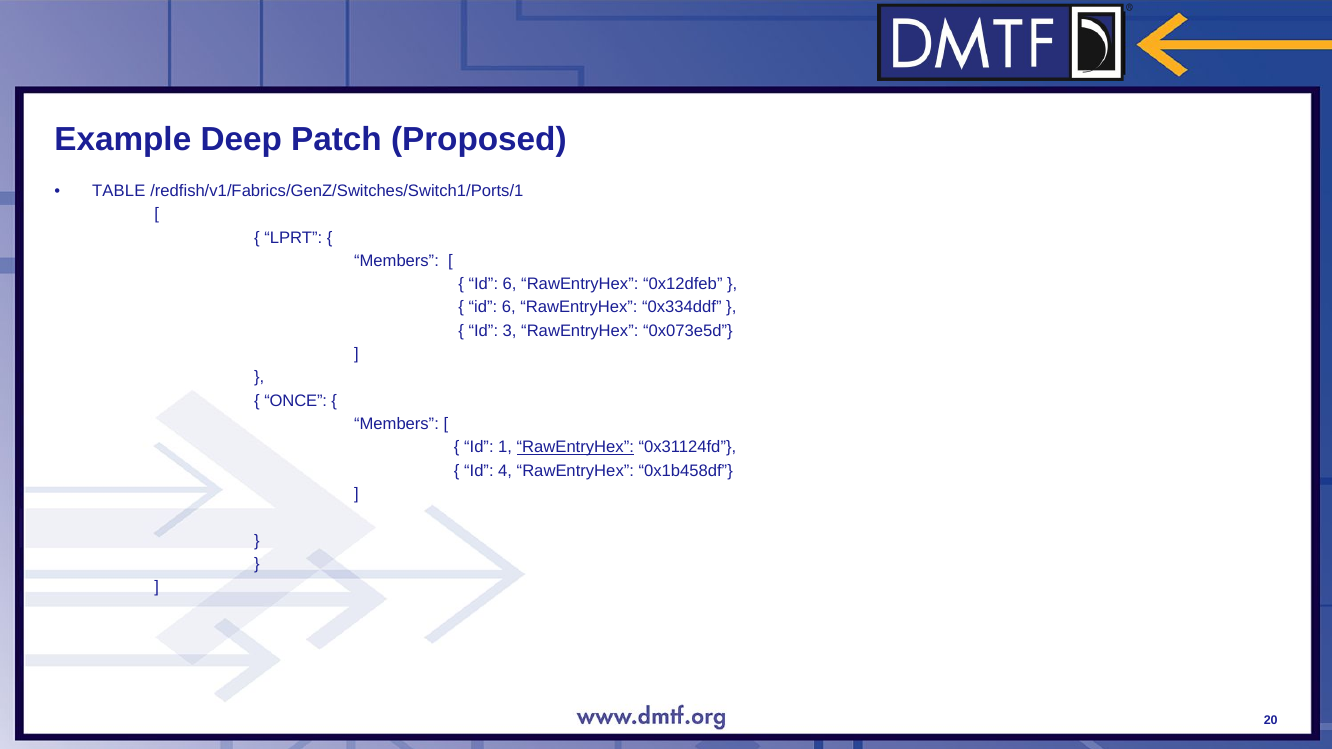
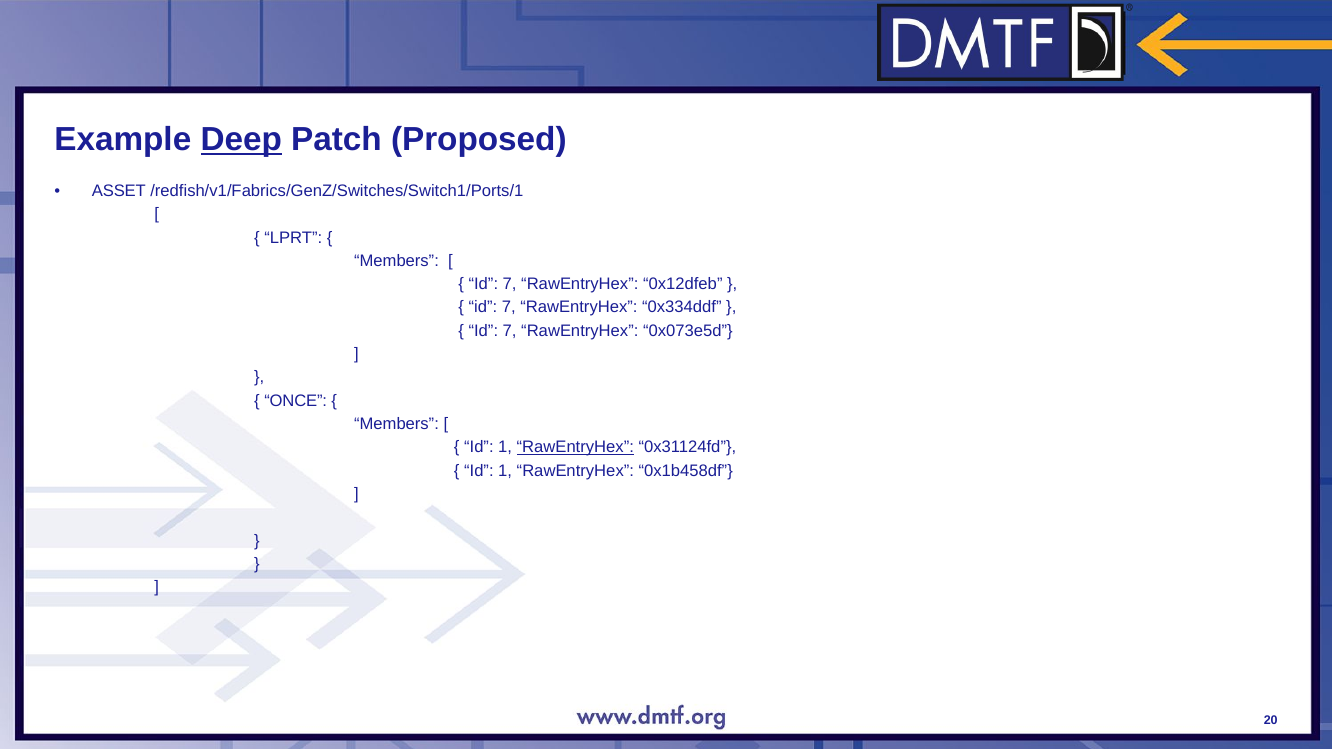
Deep underline: none -> present (241, 140)
TABLE: TABLE -> ASSET (119, 191)
6: 6 -> 7 (510, 284)
6: 6 -> 7 (509, 308)
3: 3 -> 7 (510, 331)
4: 4 -> 1 (505, 471)
